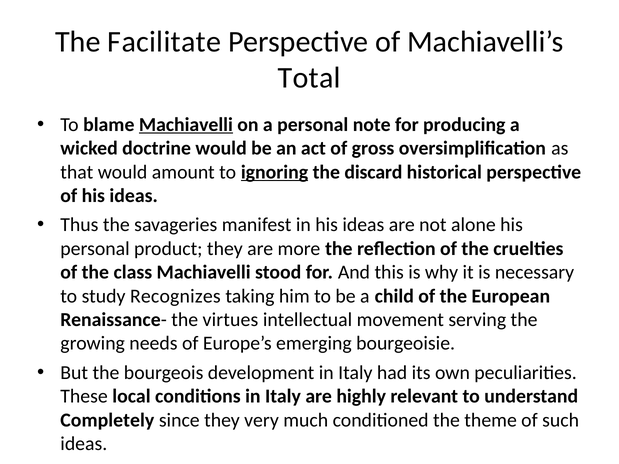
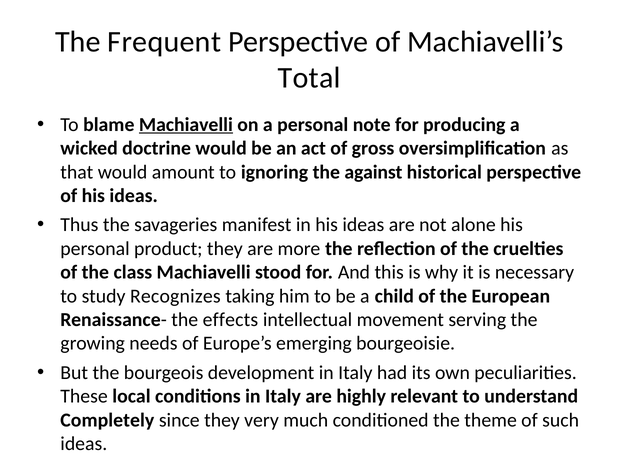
Facilitate: Facilitate -> Frequent (164, 42)
ignoring underline: present -> none (275, 172)
discard: discard -> against (373, 172)
virtues: virtues -> effects (230, 320)
